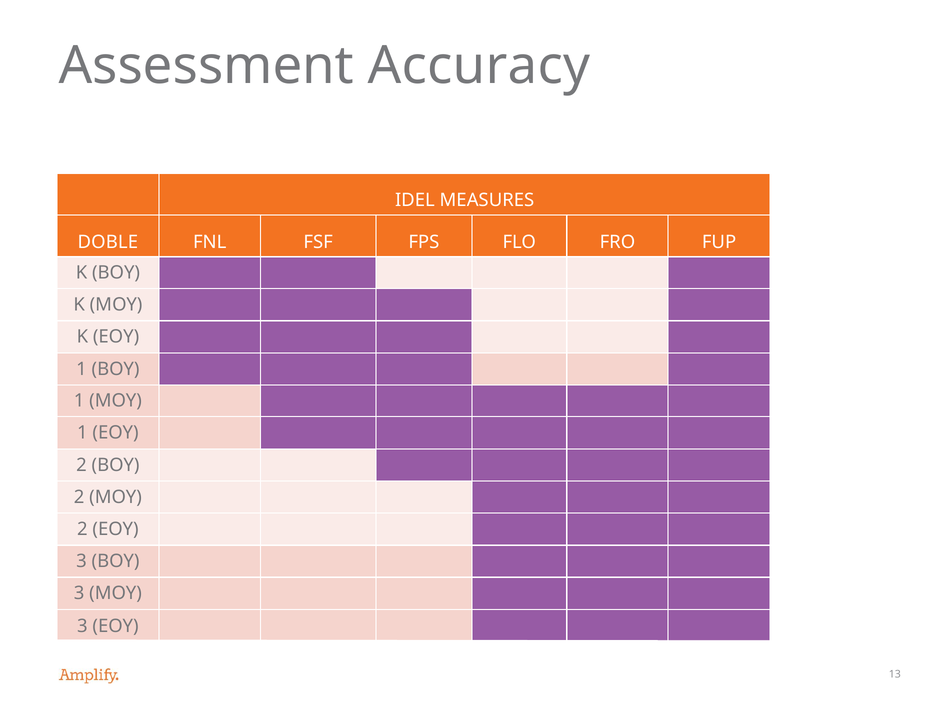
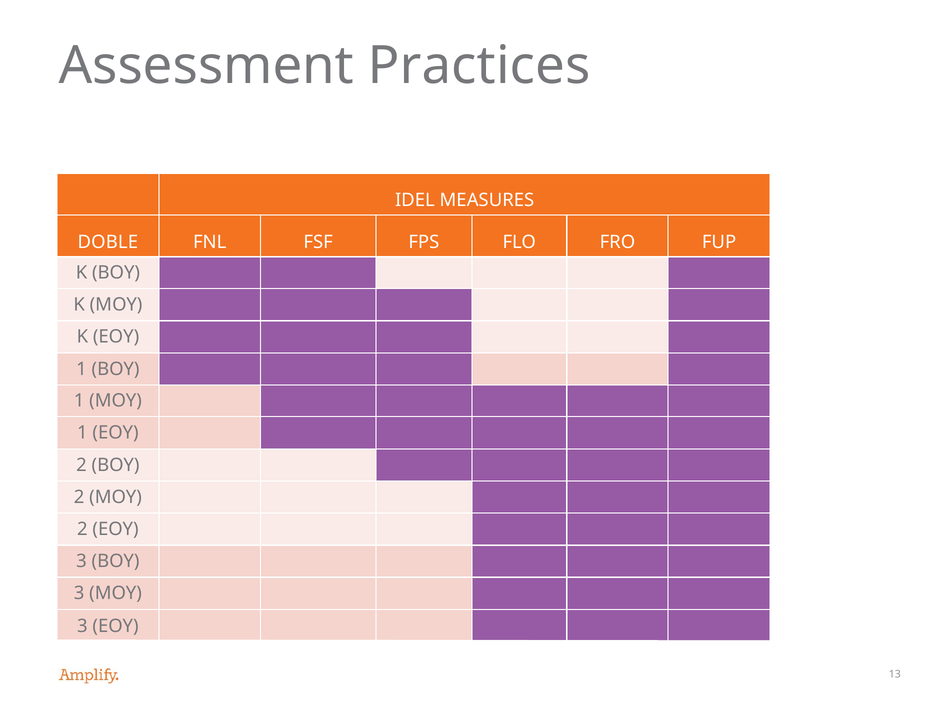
Accuracy: Accuracy -> Practices (479, 66)
